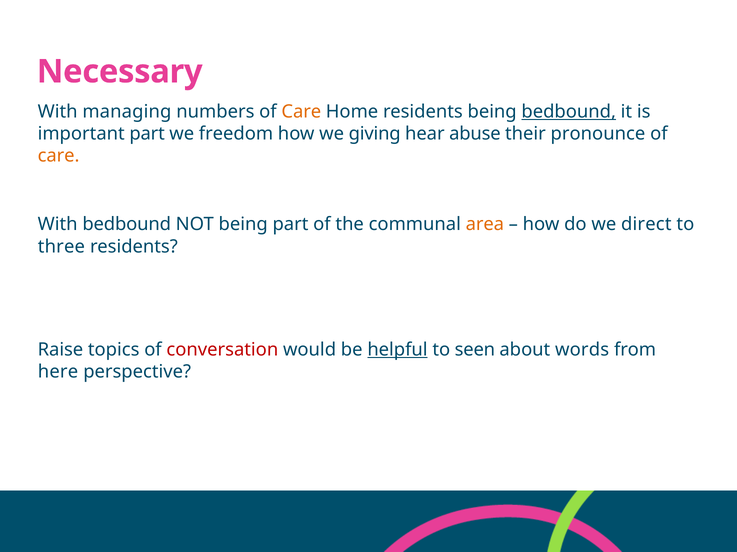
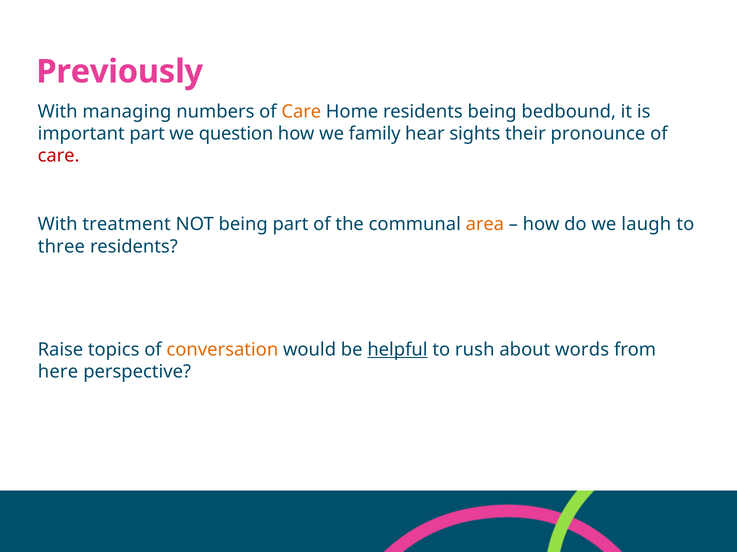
Necessary: Necessary -> Previously (120, 72)
bedbound underline: present -> none (569, 112)
freedom: freedom -> question (236, 134)
giving: giving -> family (375, 134)
abuse: abuse -> sights (475, 134)
care colour: orange -> red (59, 156)
With bedbound: bedbound -> treatment (127, 225)
direct: direct -> laugh (646, 225)
conversation colour: red -> orange (222, 350)
seen: seen -> rush (475, 350)
